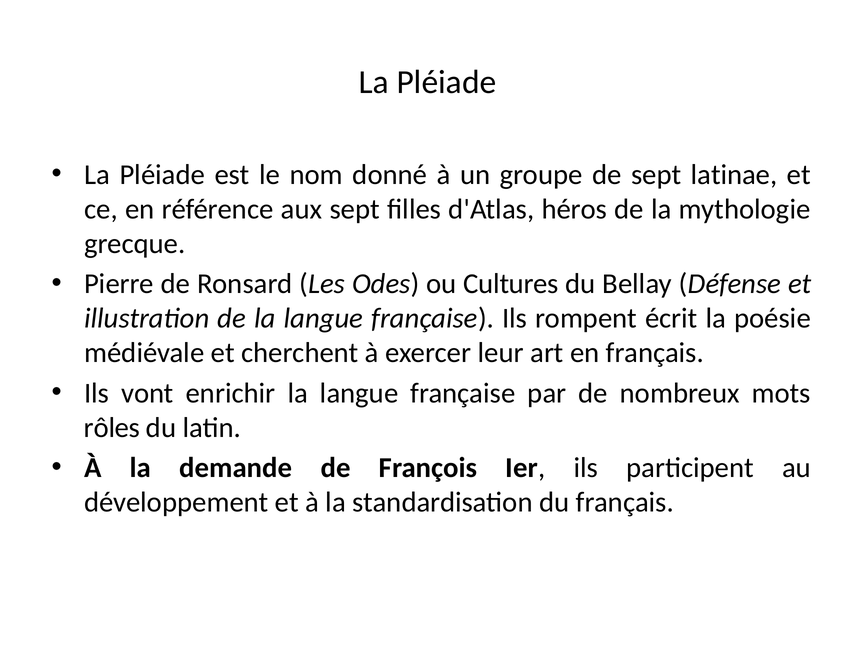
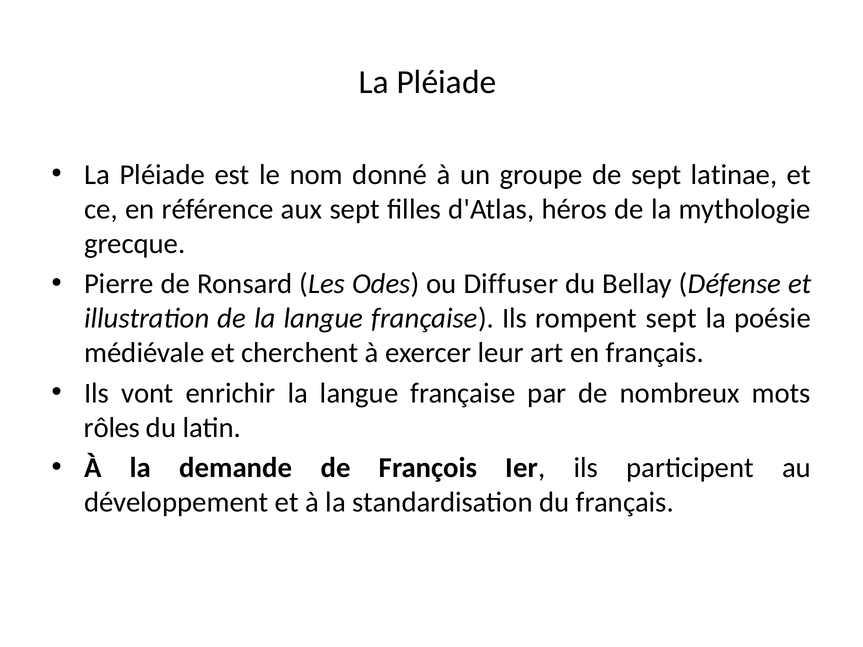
Cultures: Cultures -> Diffuser (511, 284)
rompent écrit: écrit -> sept (671, 318)
